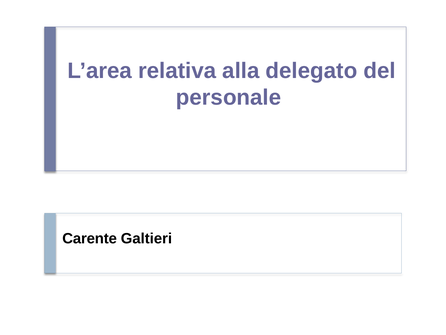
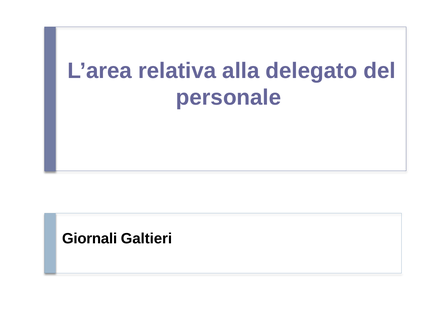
Carente: Carente -> Giornali (90, 238)
